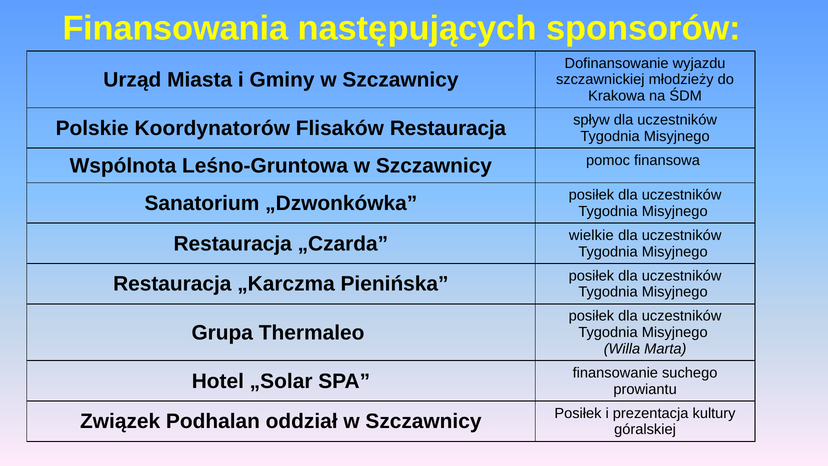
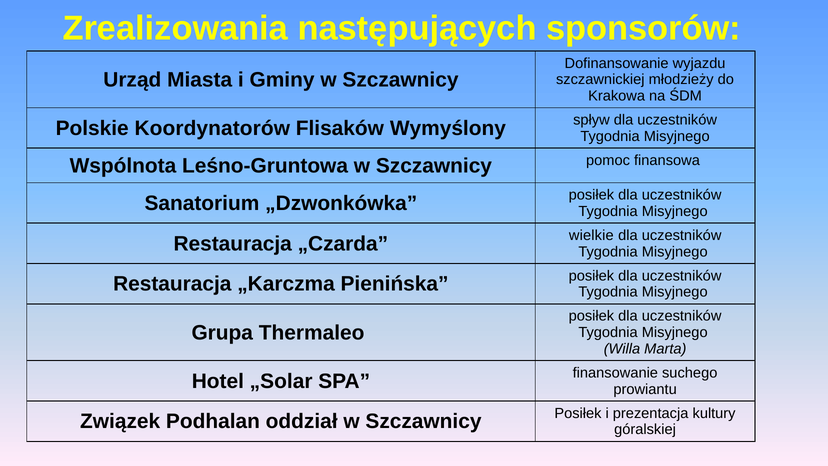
Finansowania: Finansowania -> Zrealizowania (175, 29)
Flisaków Restauracja: Restauracja -> Wymyślony (448, 128)
